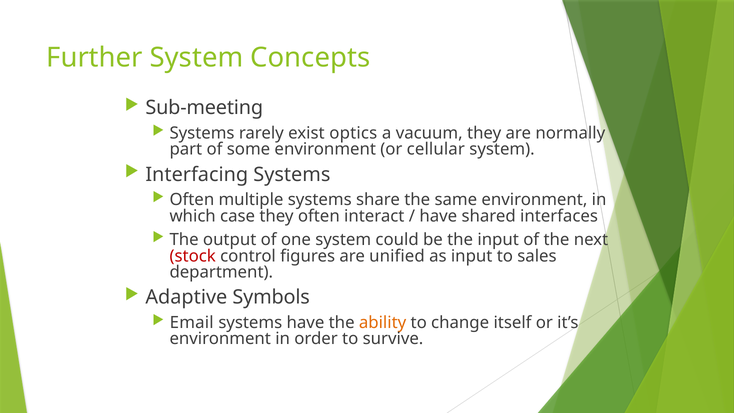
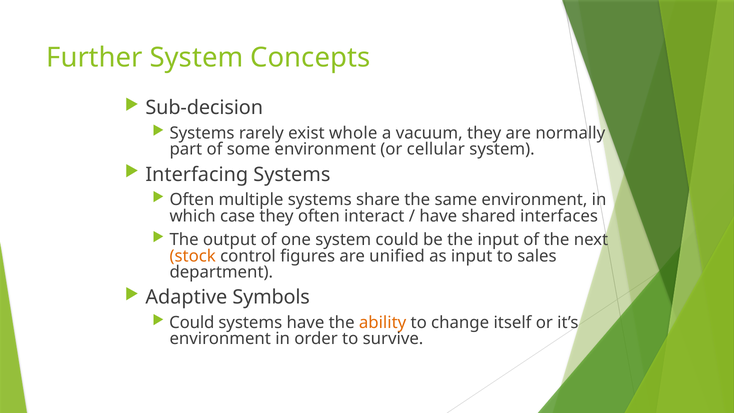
Sub-meeting: Sub-meeting -> Sub-decision (204, 108)
optics: optics -> whole (353, 133)
stock colour: red -> orange (193, 256)
Email: Email -> Could (192, 323)
